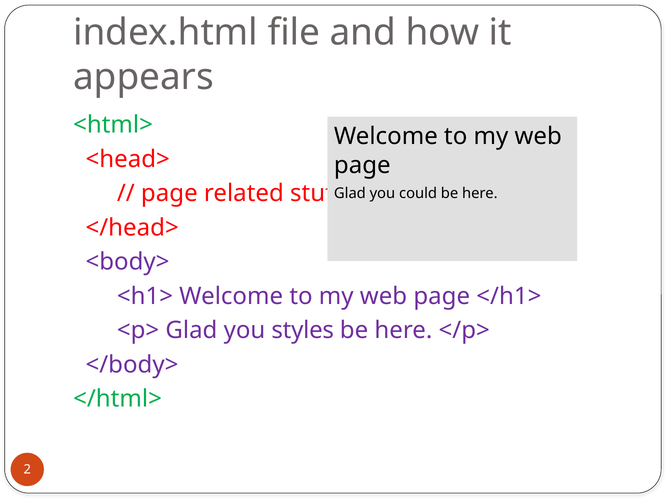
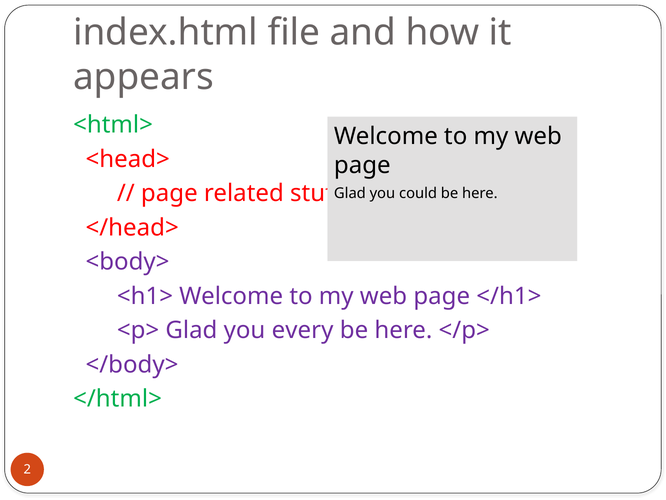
styles: styles -> every (303, 330)
